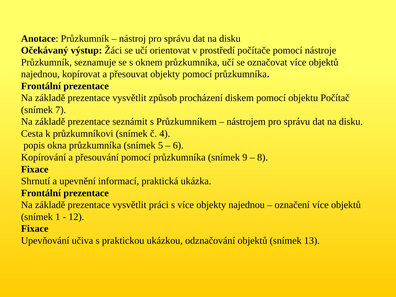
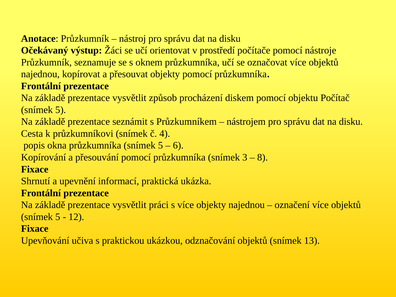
7: 7 -> 5 (61, 110)
9: 9 -> 3 (245, 157)
1: 1 -> 5 (58, 217)
